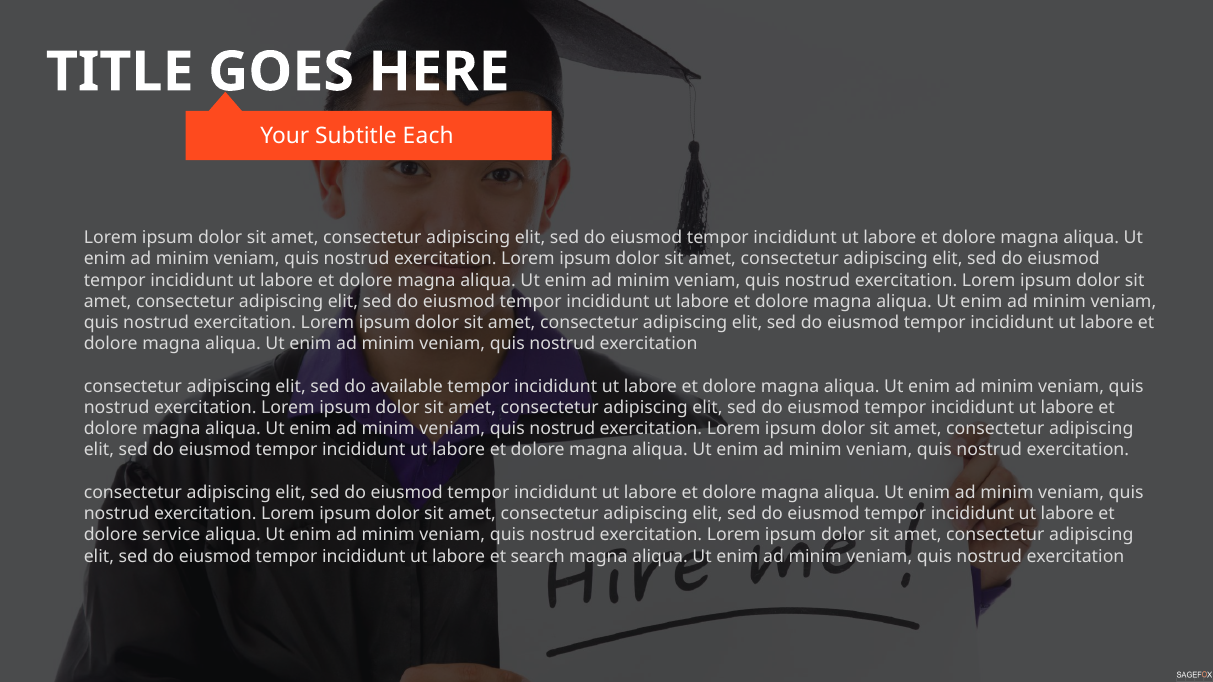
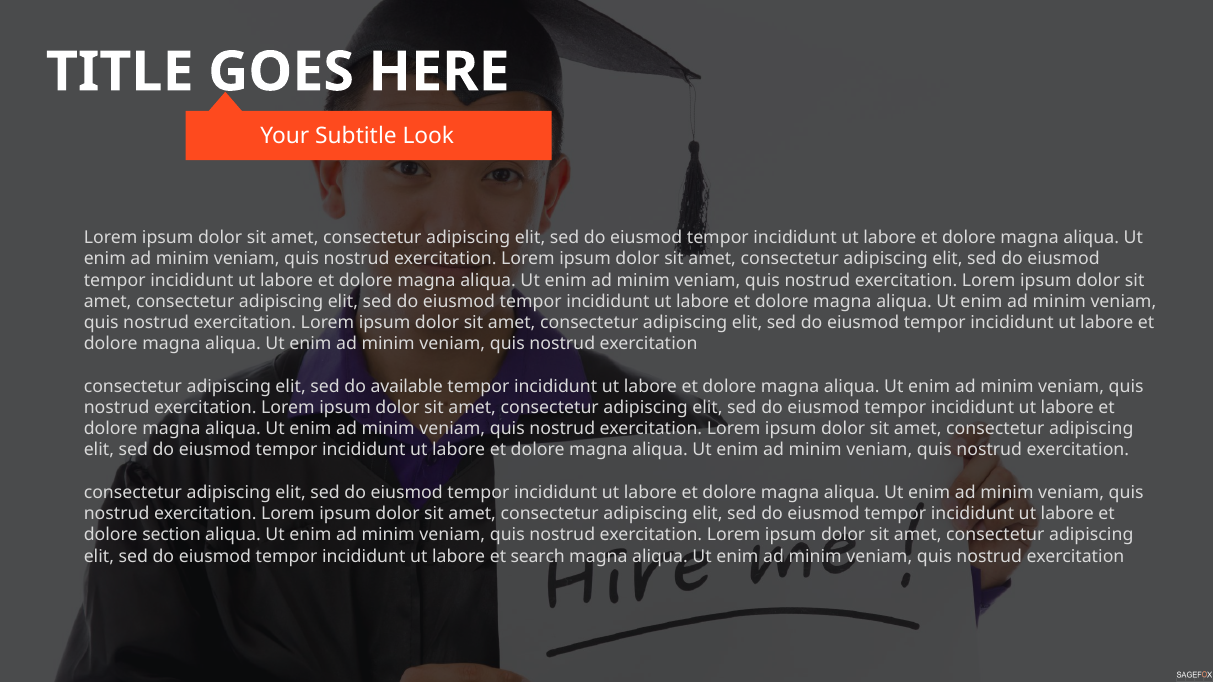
Each: Each -> Look (428, 136)
service: service -> section (171, 535)
